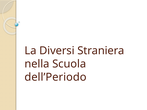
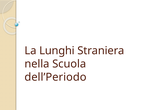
Diversi: Diversi -> Lunghi (57, 51)
